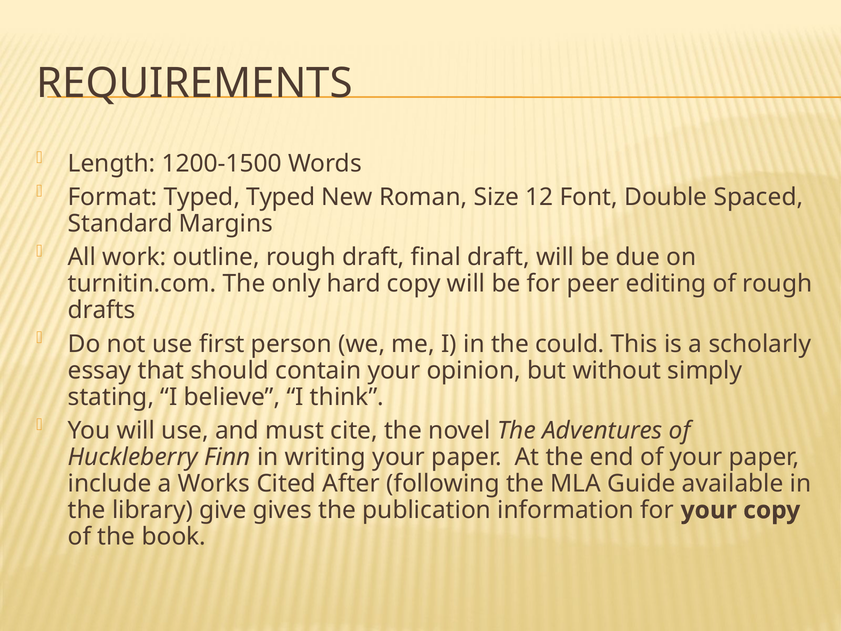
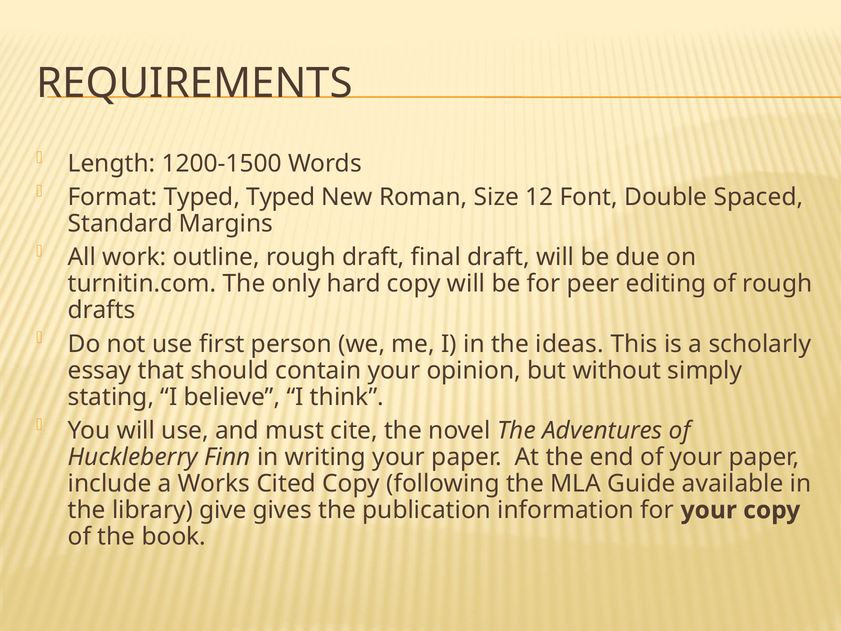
could: could -> ideas (570, 344)
Cited After: After -> Copy (351, 483)
